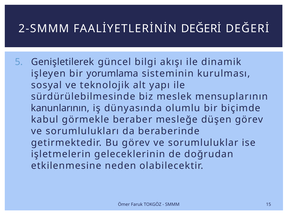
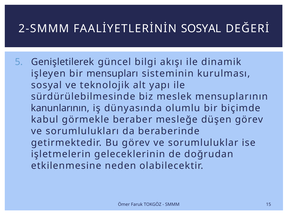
FAALİYETLERİNİN DEĞERİ: DEĞERİ -> SOSYAL (201, 29)
yorumlama: yorumlama -> mensupları (112, 74)
